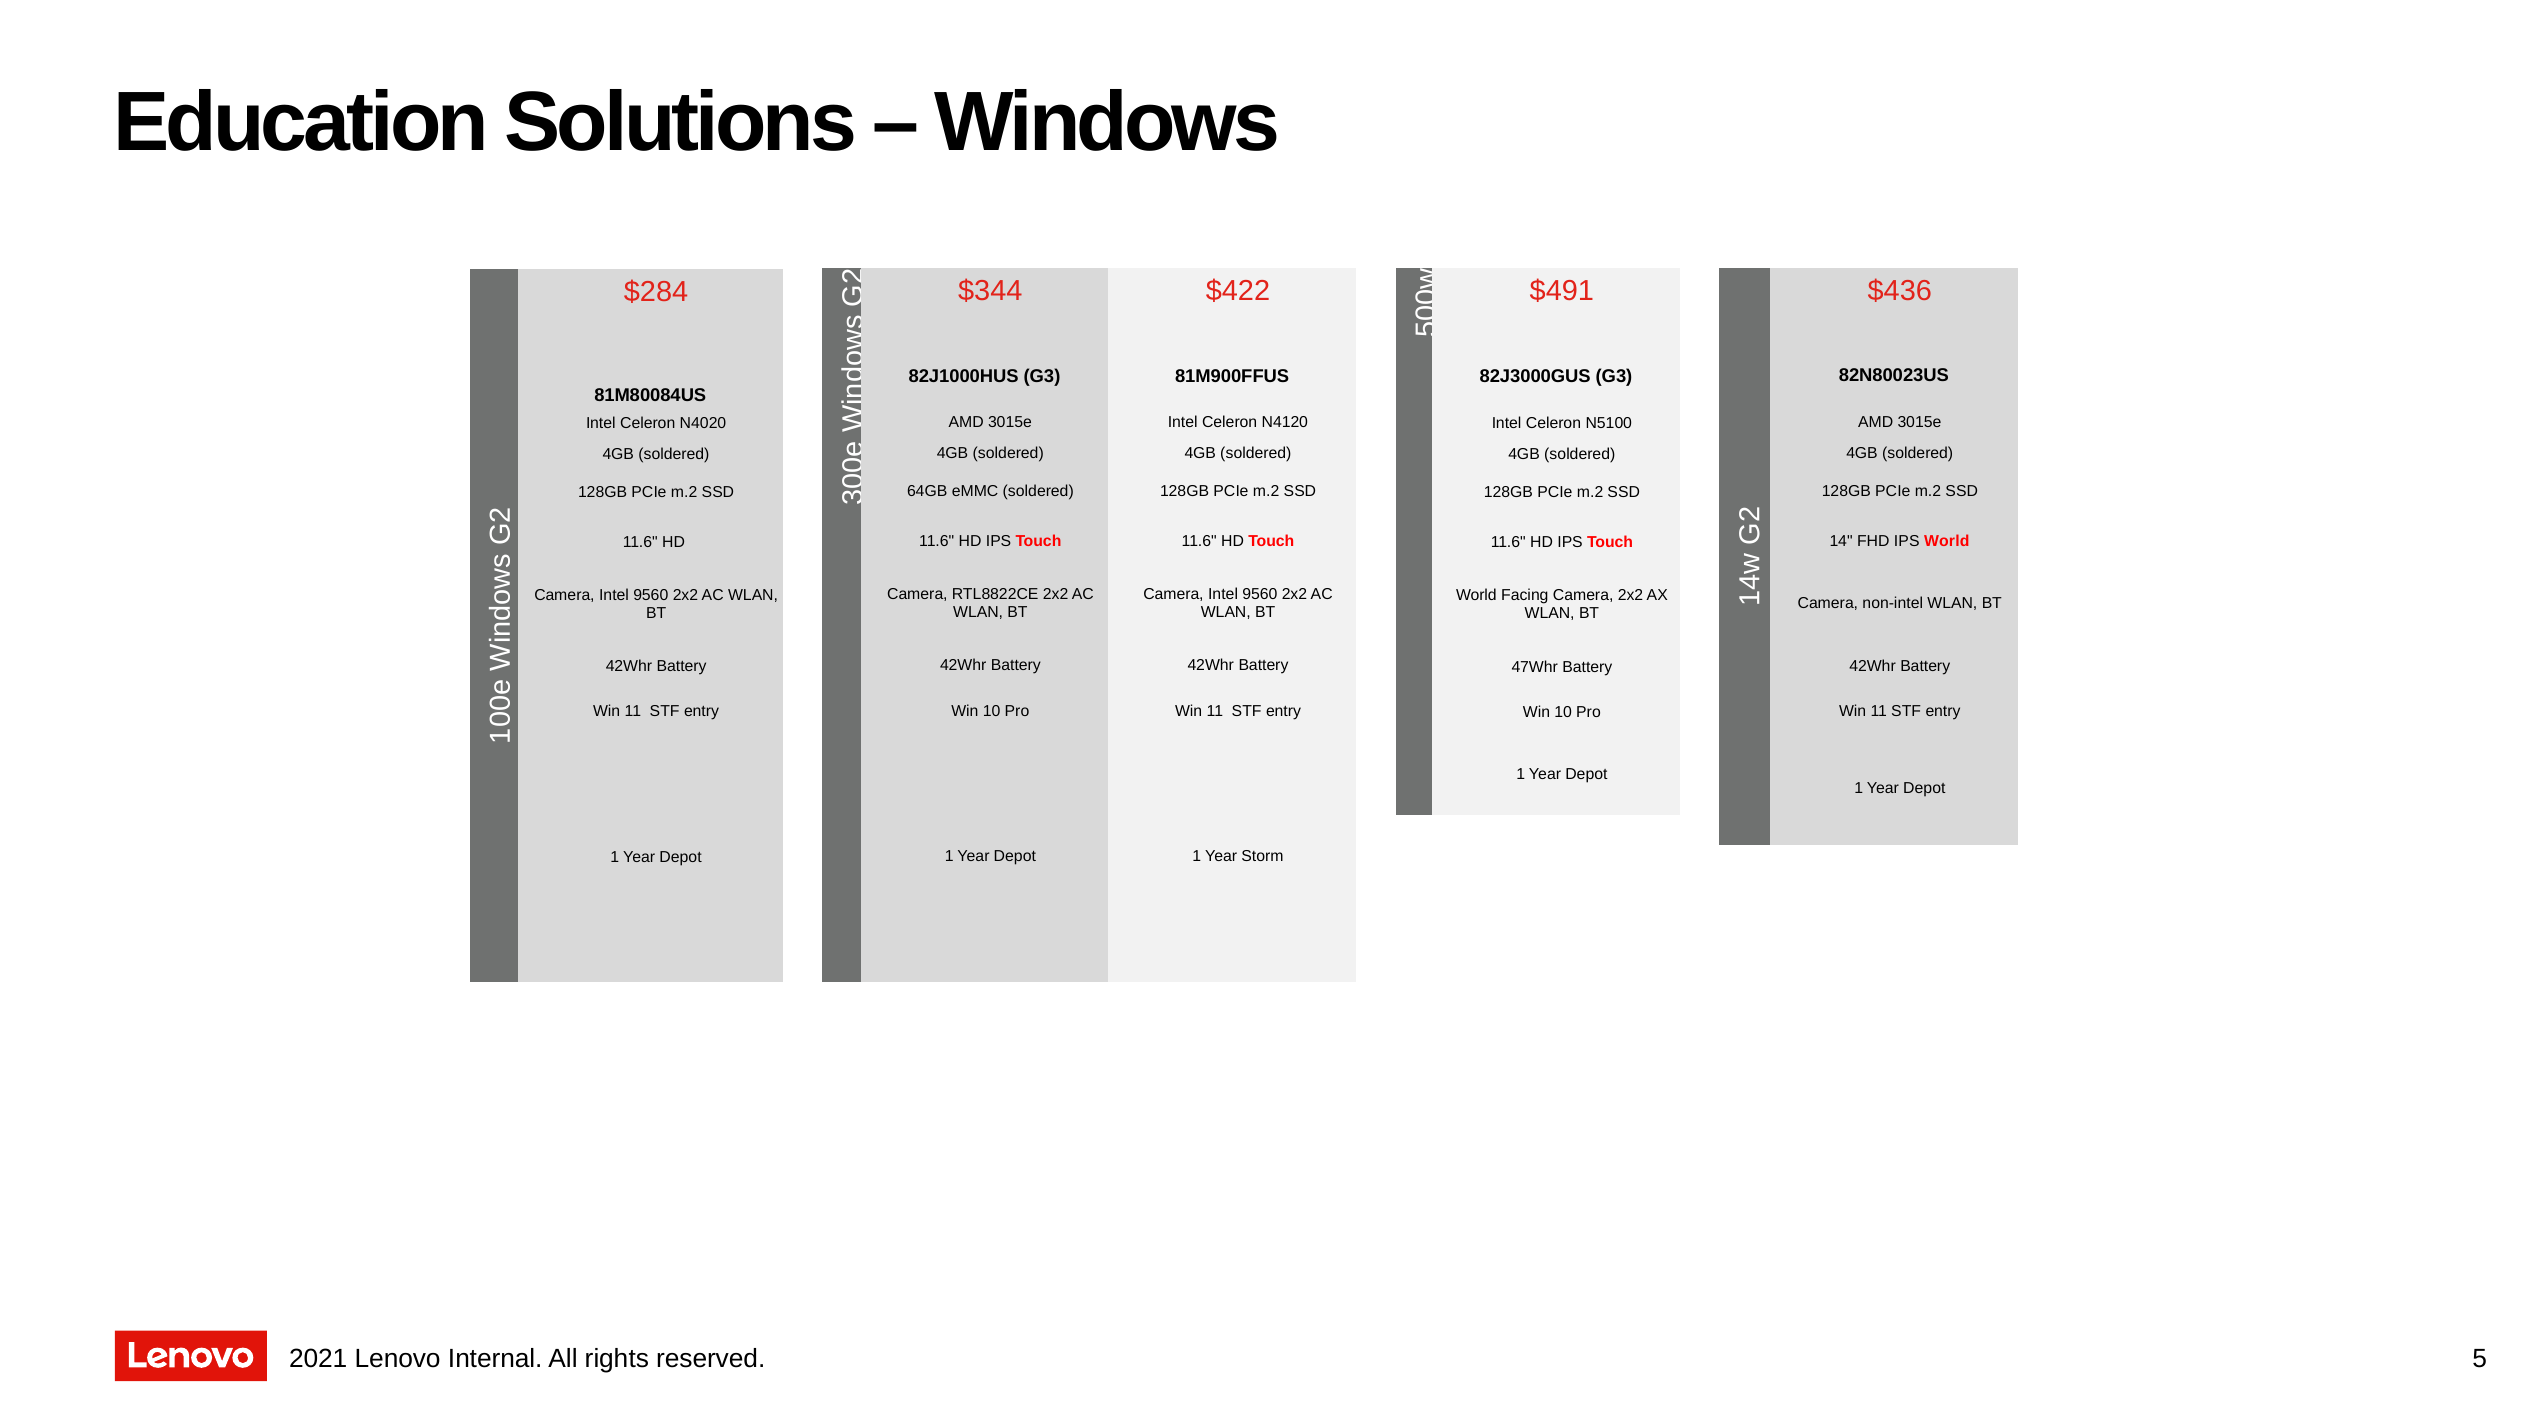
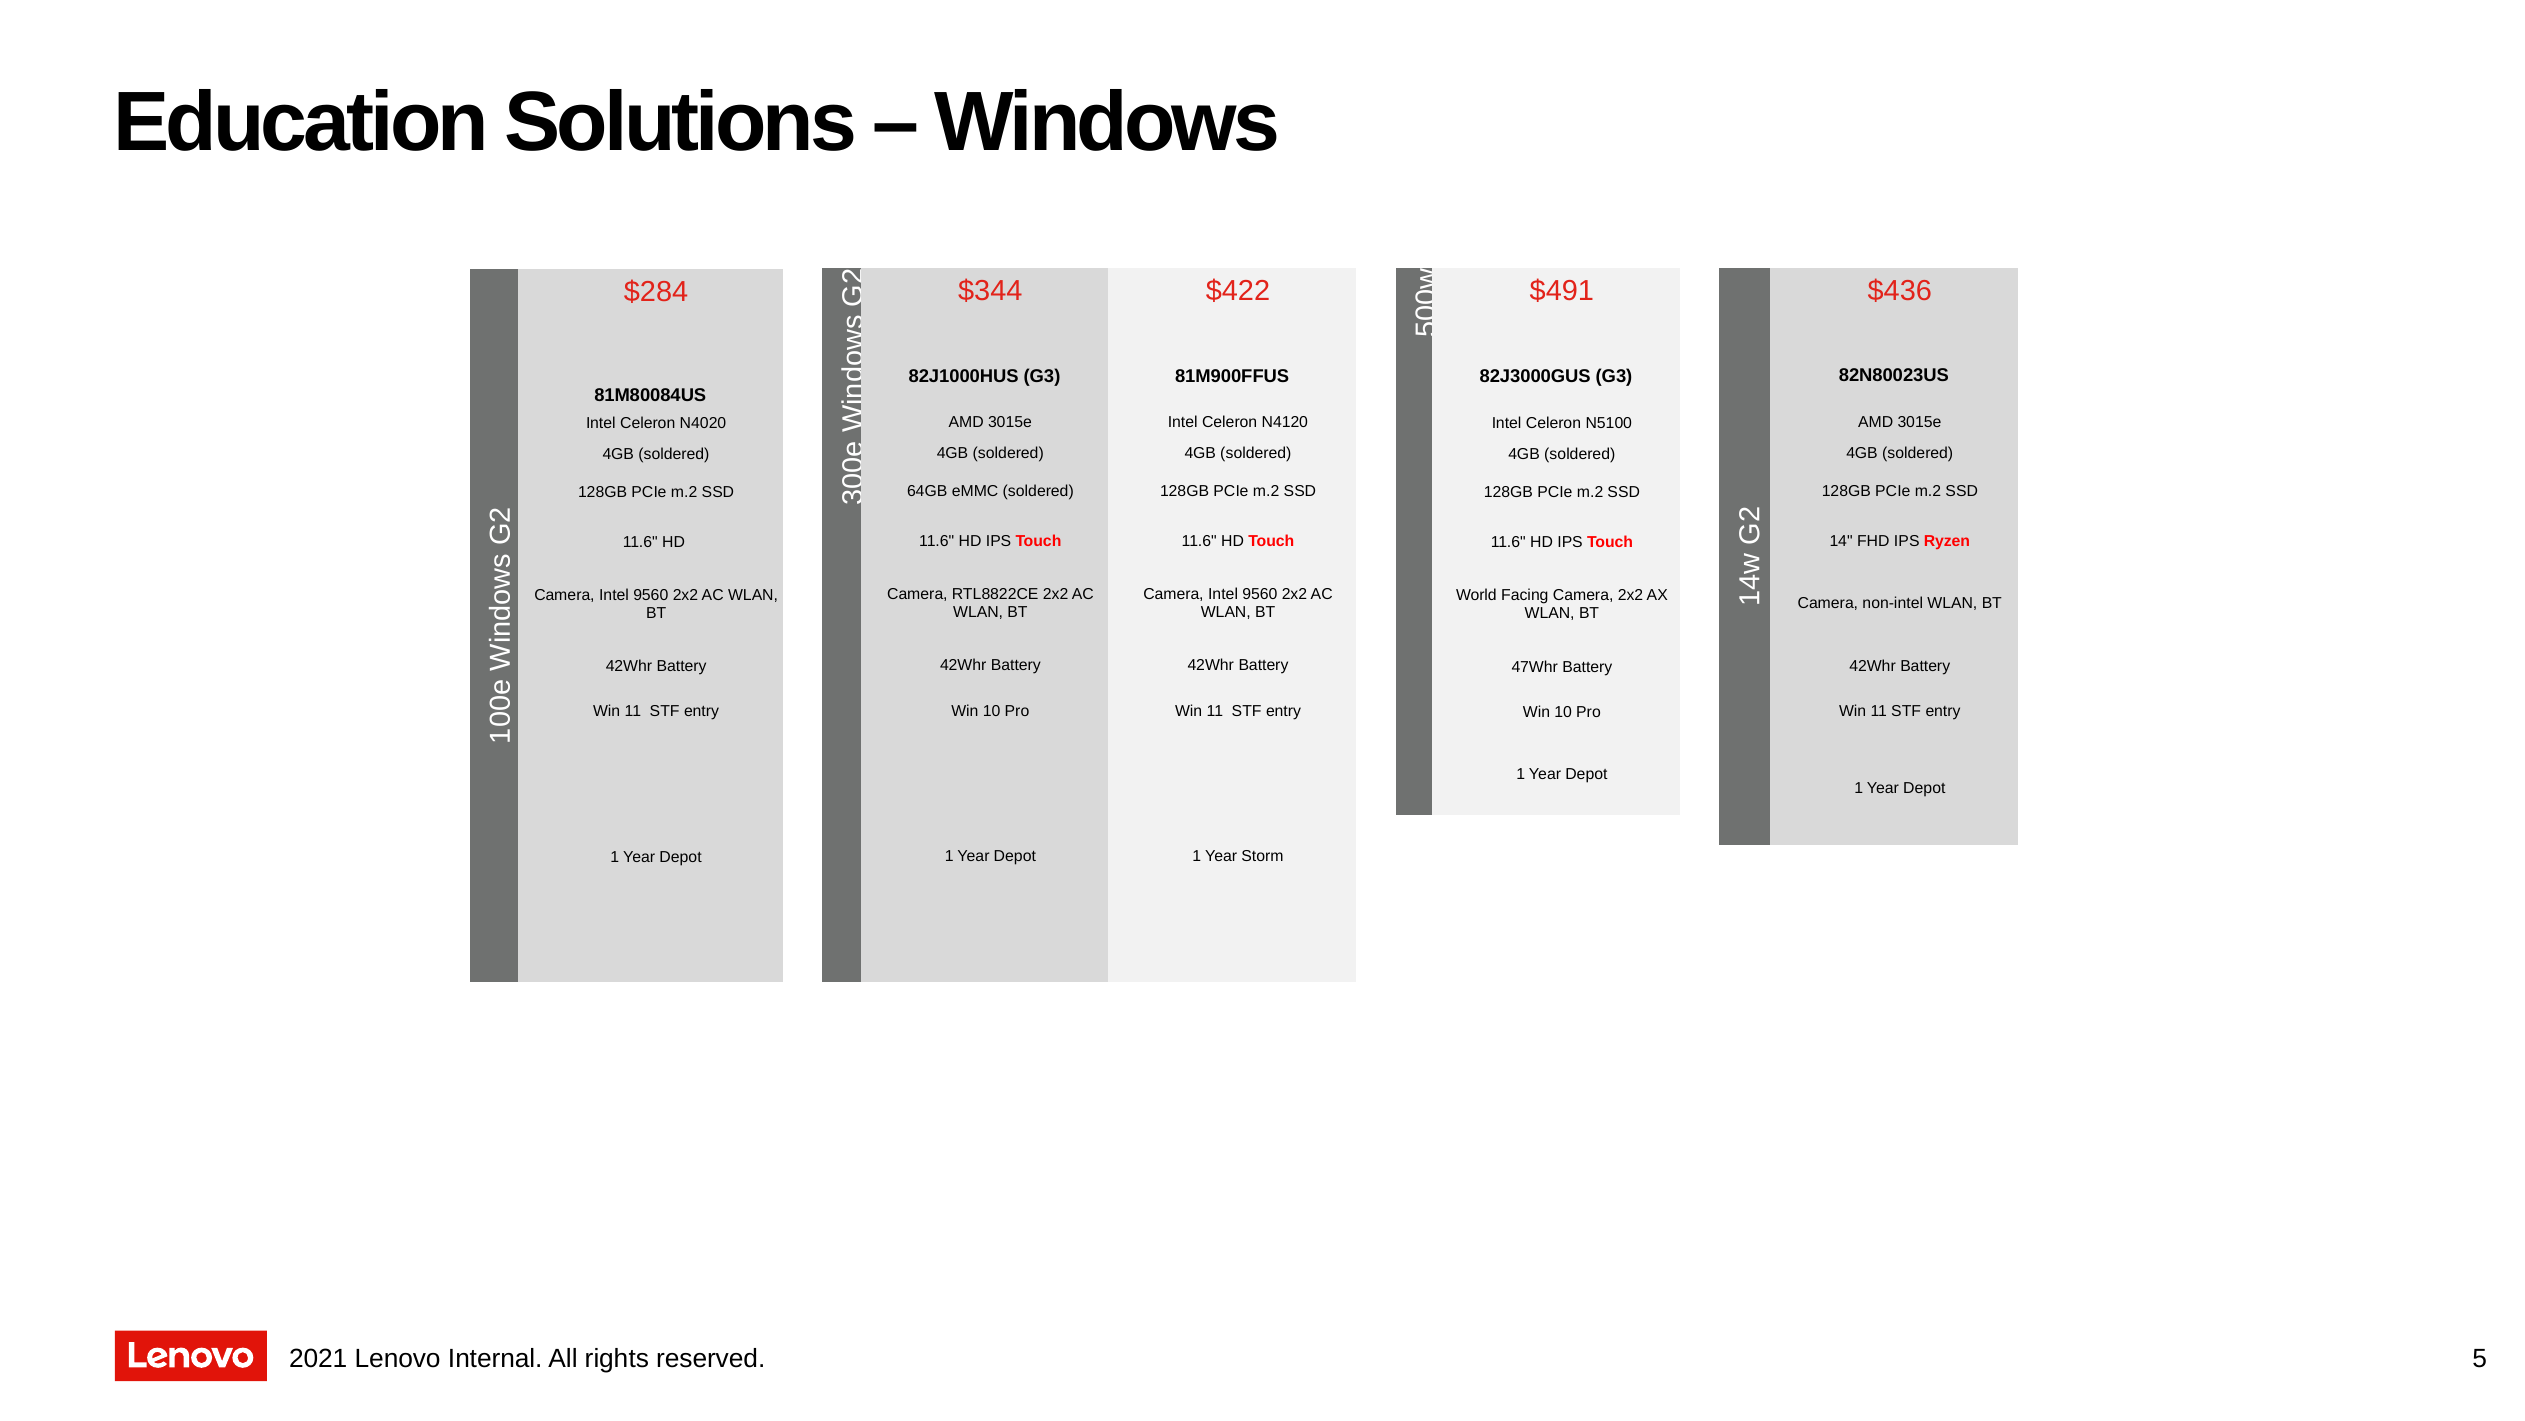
IPS World: World -> Ryzen (1947, 541)
